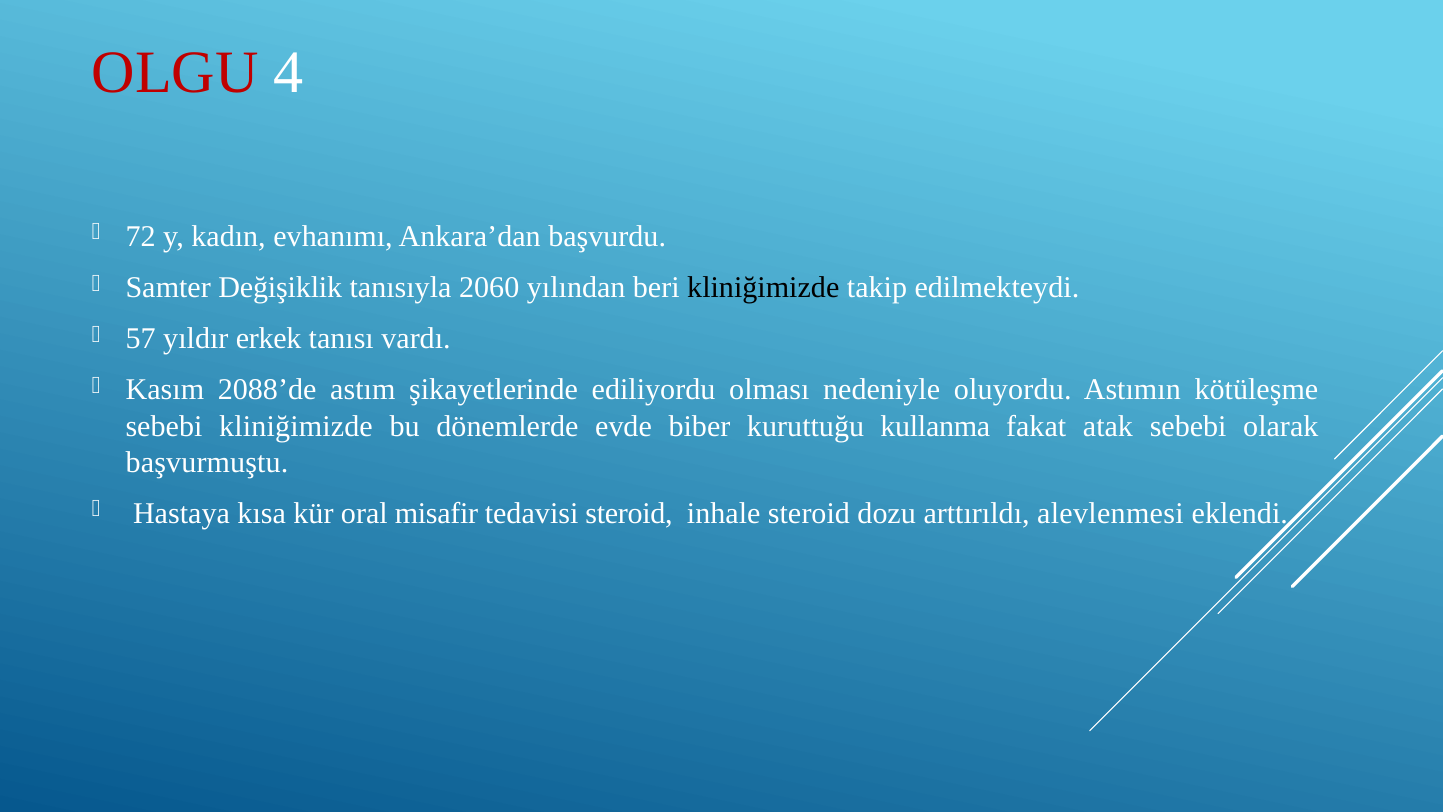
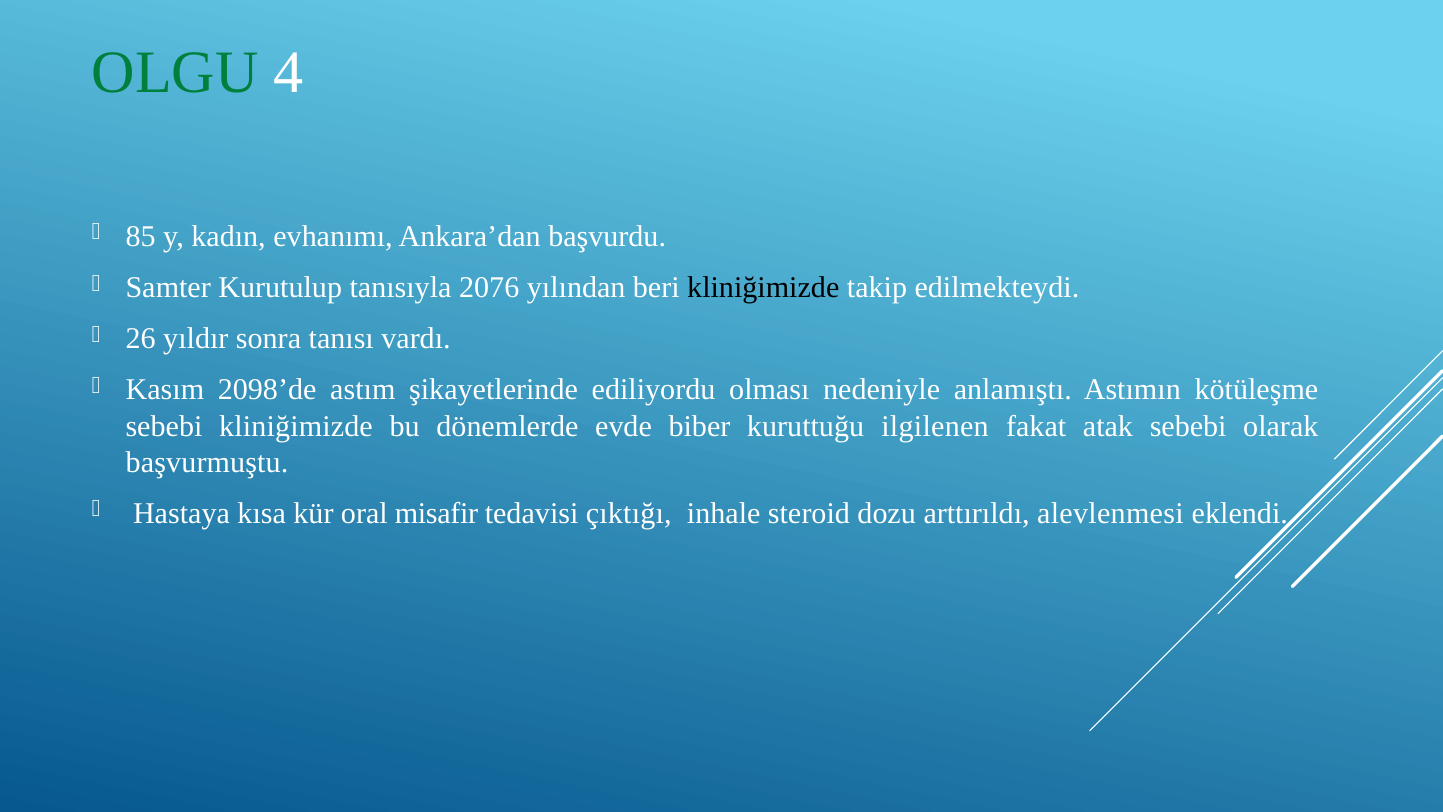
OLGU colour: red -> green (175, 72)
72: 72 -> 85 (141, 236)
Değişiklik: Değişiklik -> Kurutulup (280, 287)
2060: 2060 -> 2076 (489, 287)
57: 57 -> 26 (141, 339)
erkek: erkek -> sonra (269, 339)
2088’de: 2088’de -> 2098’de (267, 390)
oluyordu: oluyordu -> anlamıştı (1013, 390)
kullanma: kullanma -> ilgilenen (935, 426)
tedavisi steroid: steroid -> çıktığı (629, 513)
